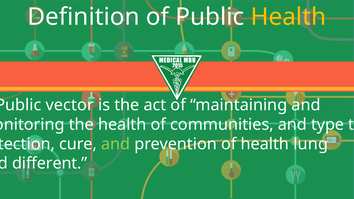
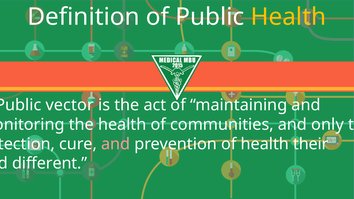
type: type -> only (327, 125)
and colour: light green -> pink (116, 144)
lung: lung -> their (311, 144)
